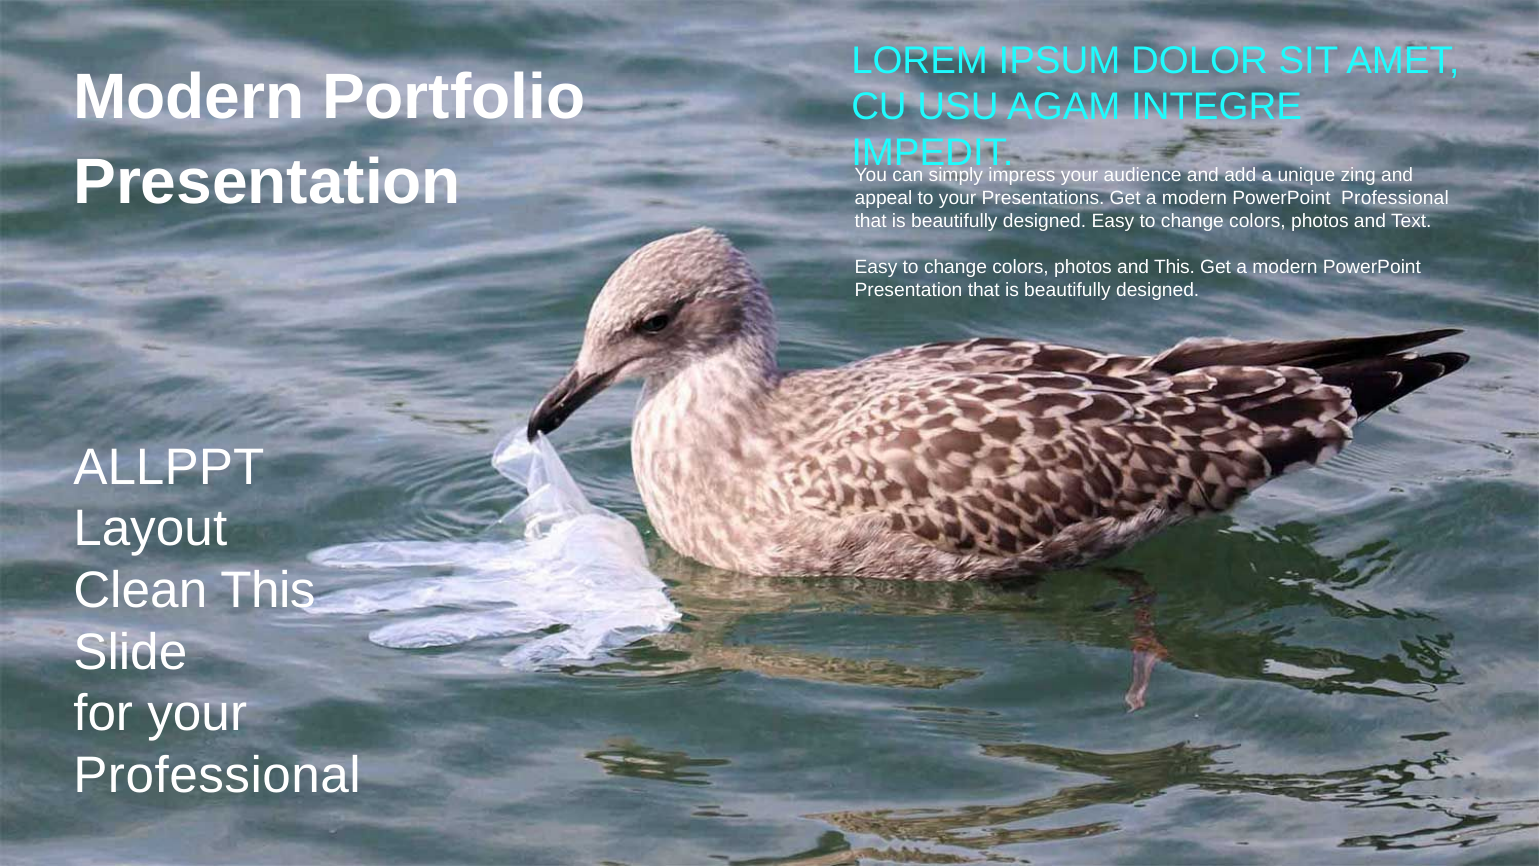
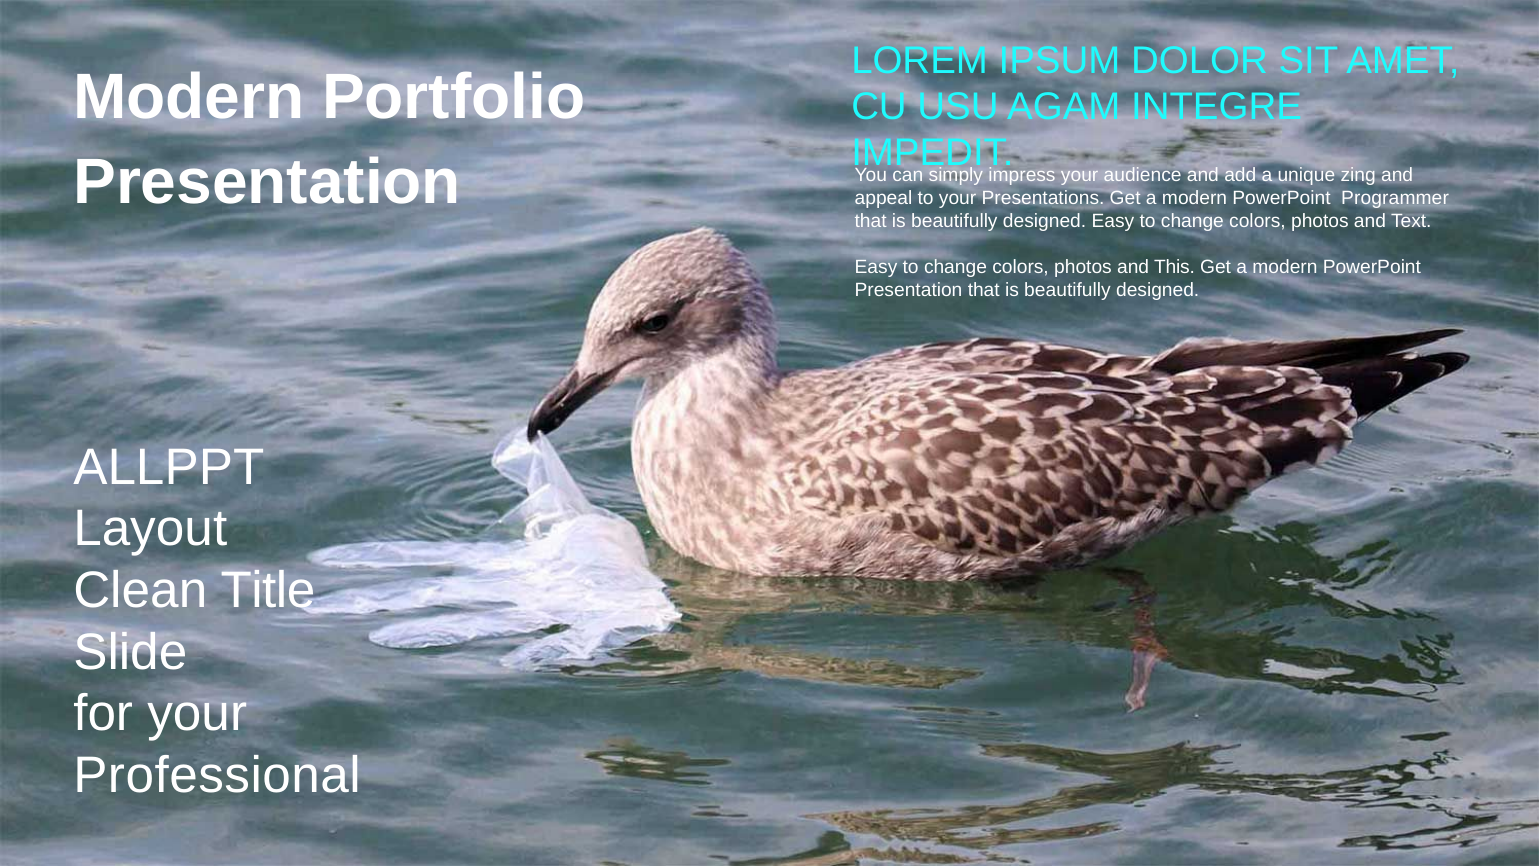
PowerPoint Professional: Professional -> Programmer (1395, 198)
Clean This: This -> Title (268, 590)
